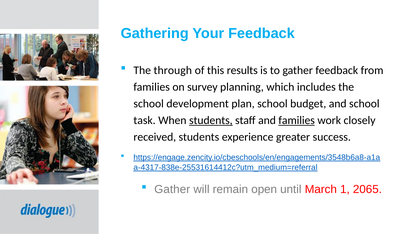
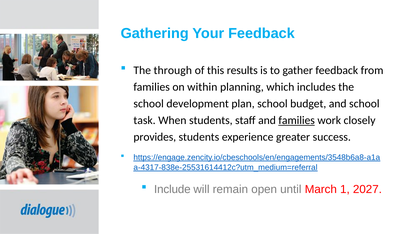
survey: survey -> within (202, 87)
students underline: present -> none (211, 120)
received: received -> provides (155, 137)
Gather: Gather -> Include (172, 189)
2065: 2065 -> 2027 (367, 189)
